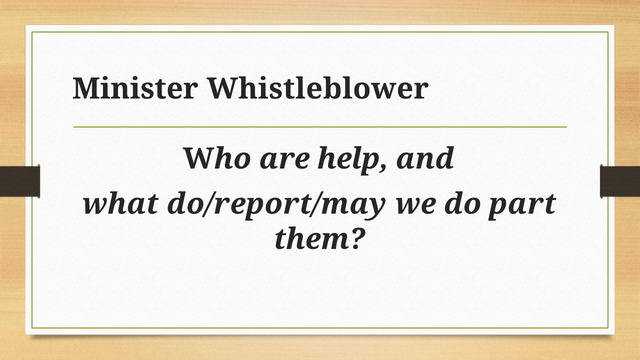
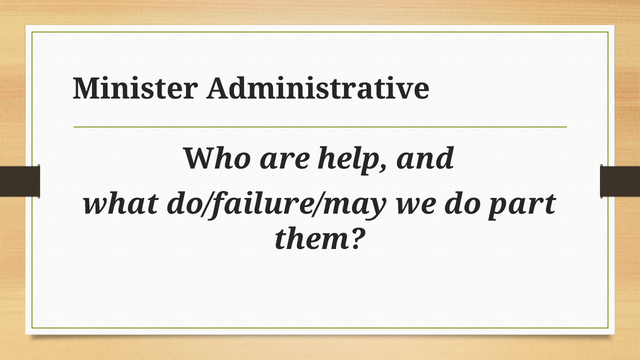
Whistleblower: Whistleblower -> Administrative (318, 89)
do/report/may: do/report/may -> do/failure/may (277, 204)
